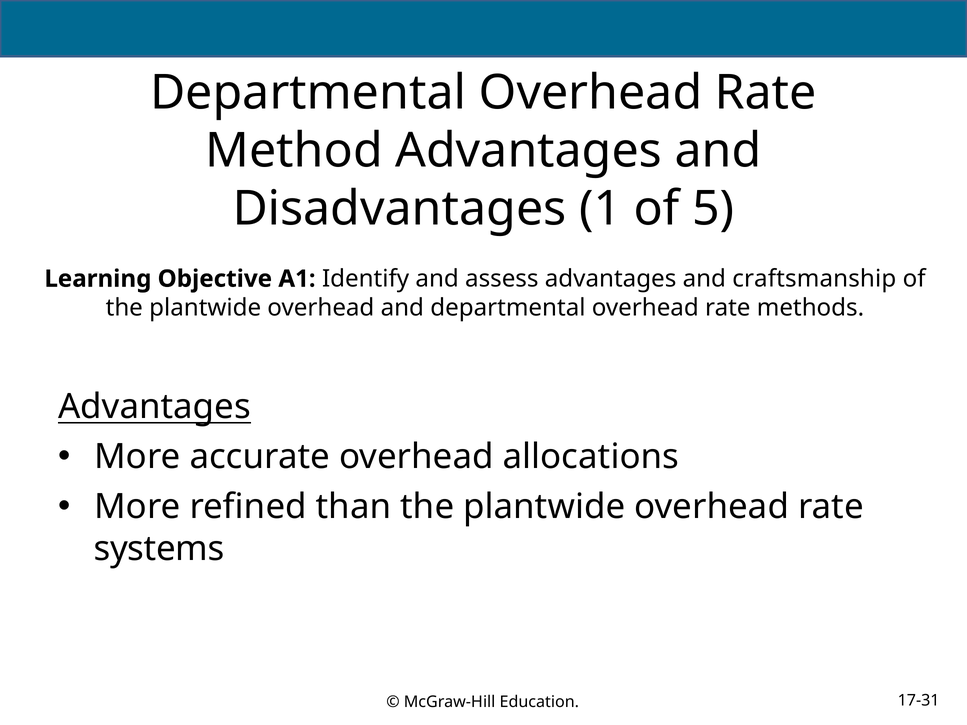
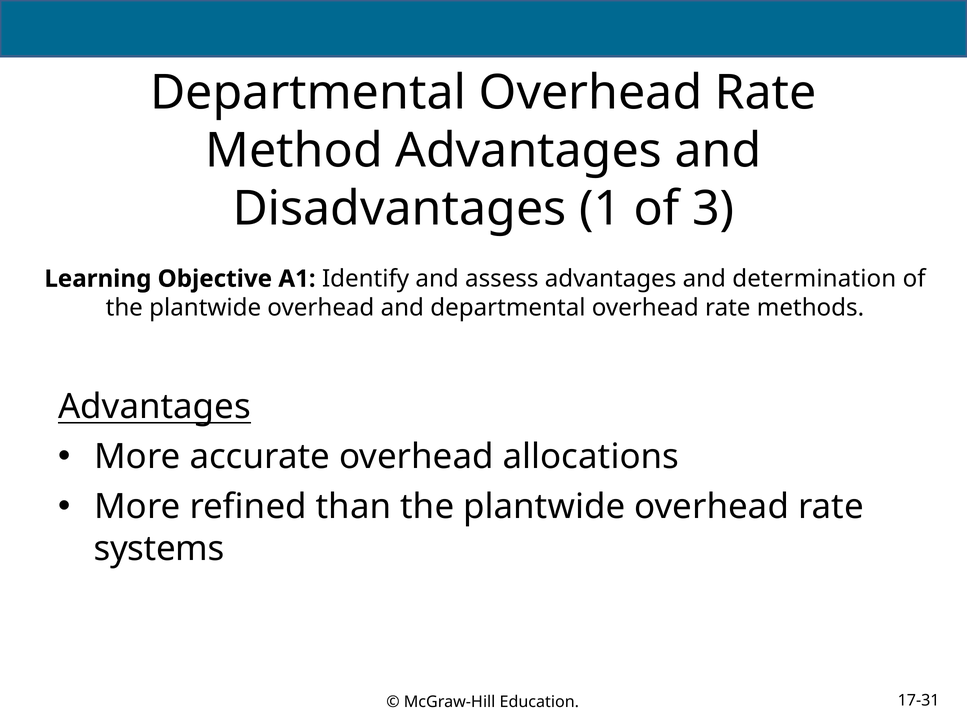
5: 5 -> 3 (713, 209)
craftsmanship: craftsmanship -> determination (814, 279)
